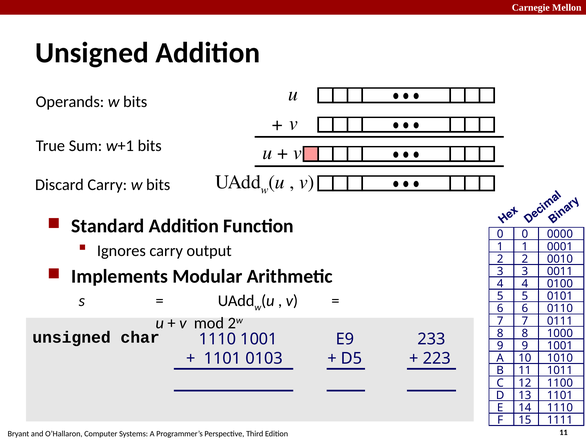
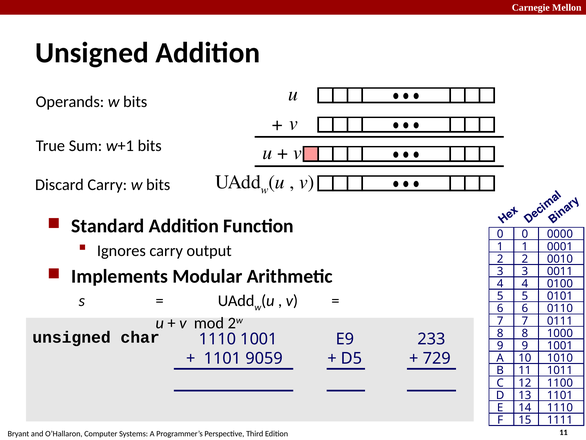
0103: 0103 -> 9059 (264, 358)
223: 223 -> 729 (437, 358)
